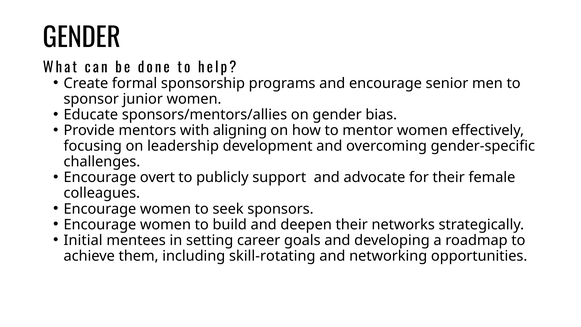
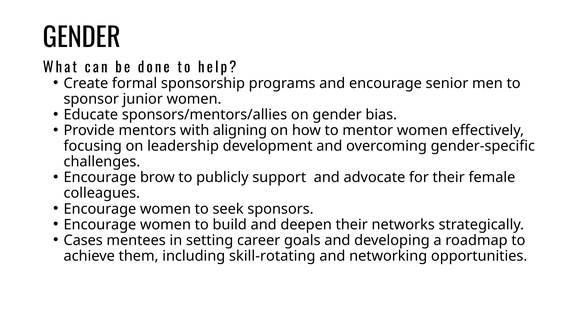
overt: overt -> brow (157, 177)
Initial: Initial -> Cases (83, 240)
